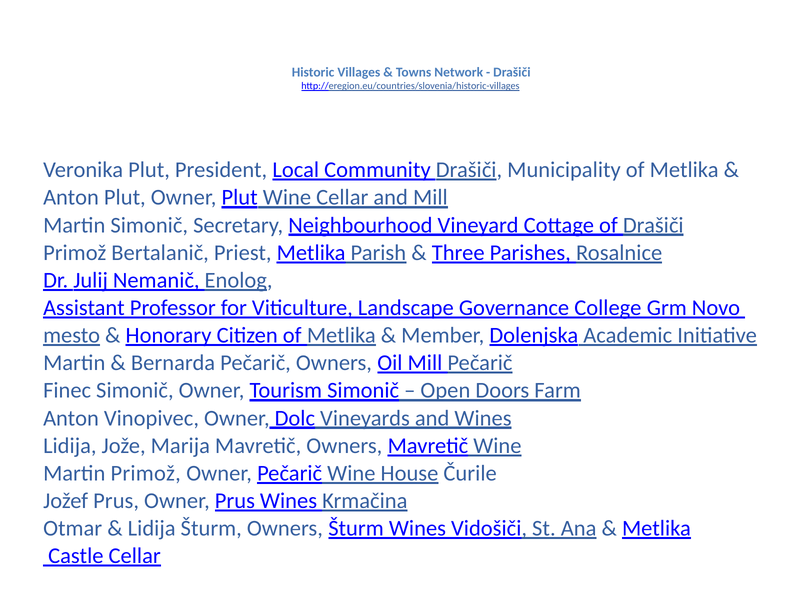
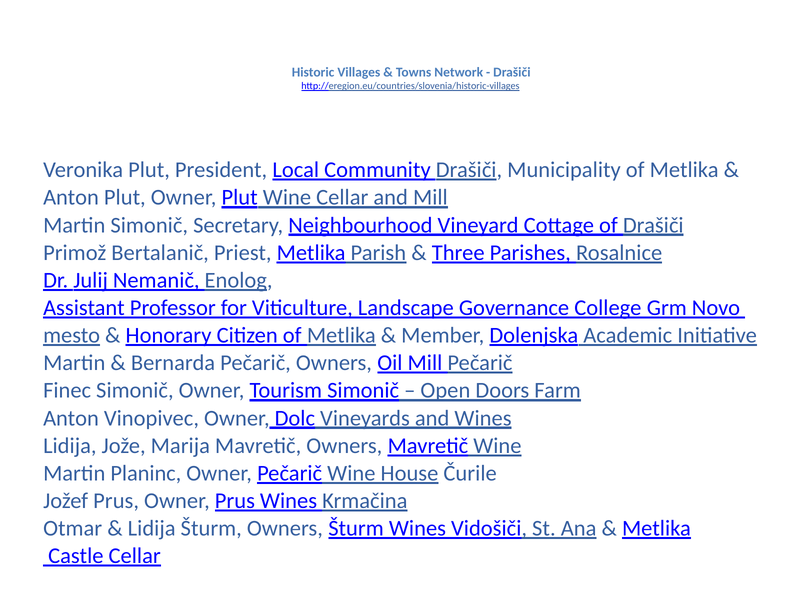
Martin Primož: Primož -> Planinc (146, 473)
